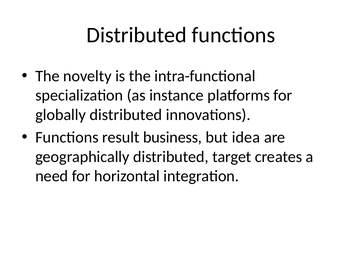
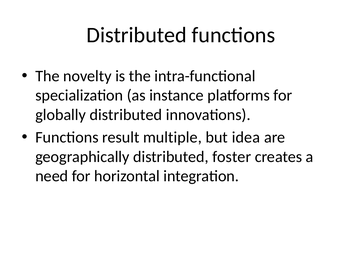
business: business -> multiple (172, 137)
target: target -> foster (232, 156)
